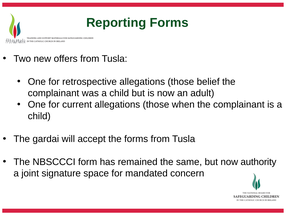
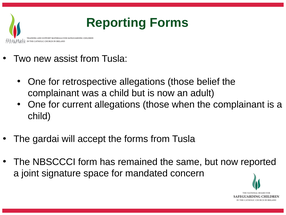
offers: offers -> assist (66, 59)
authority: authority -> reported (258, 162)
